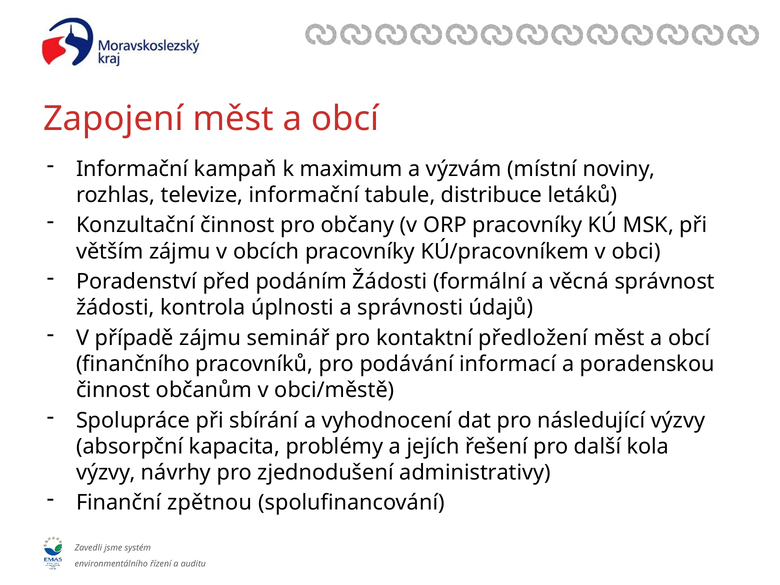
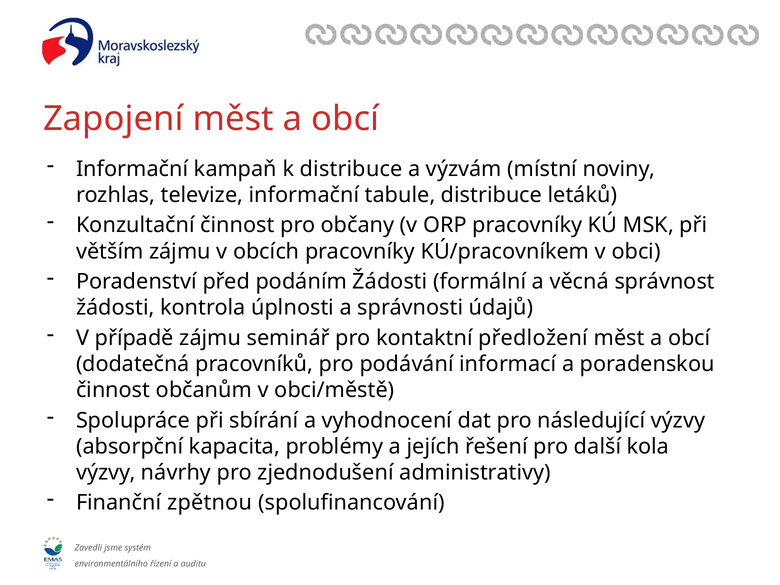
k maximum: maximum -> distribuce (351, 169)
finančního: finančního -> dodatečná (133, 364)
